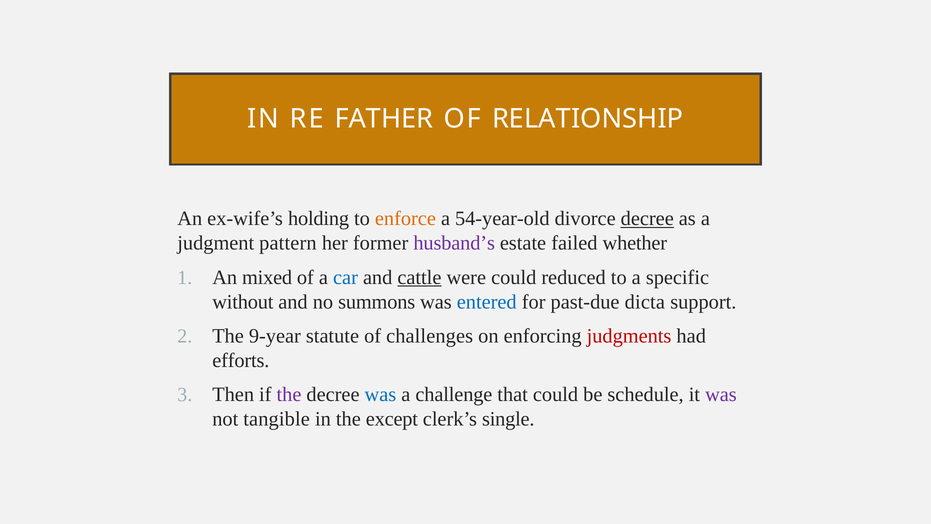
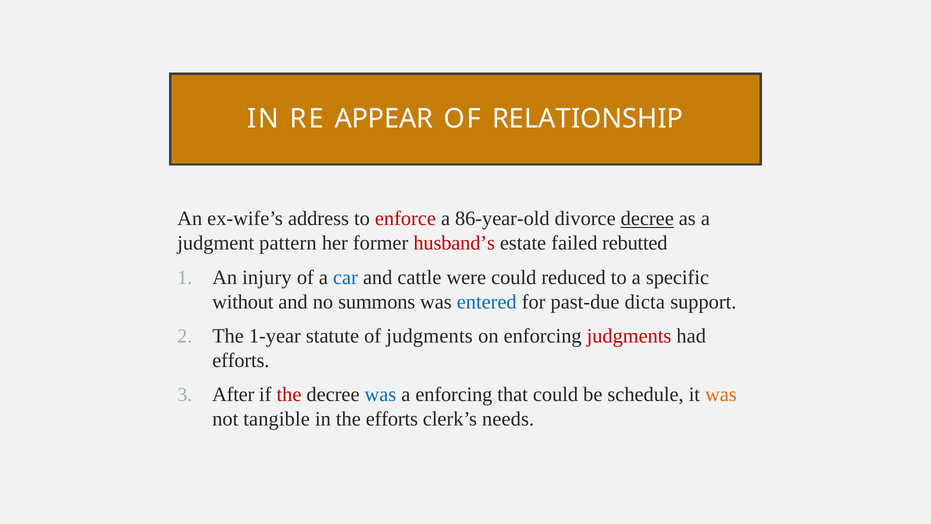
FATHER: FATHER -> APPEAR (384, 119)
holding: holding -> address (318, 219)
enforce colour: orange -> red (405, 219)
54-year-old: 54-year-old -> 86-year-old (502, 219)
husband’s colour: purple -> red (454, 243)
whether: whether -> rebutted (635, 243)
mixed: mixed -> injury (267, 277)
cattle underline: present -> none (419, 277)
9-year: 9-year -> 1-year (275, 336)
of challenges: challenges -> judgments (430, 336)
Then: Then -> After (233, 394)
the colour: purple -> red (289, 394)
a challenge: challenge -> enforcing (454, 394)
was colour: purple -> orange (721, 394)
the except: except -> efforts (392, 419)
single: single -> needs (508, 419)
